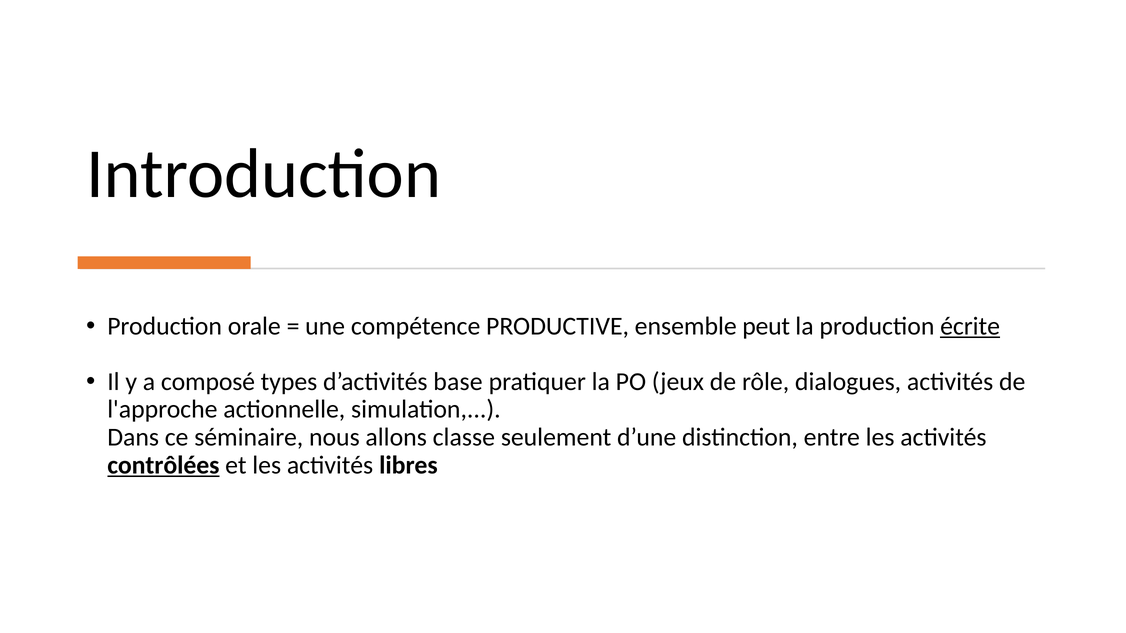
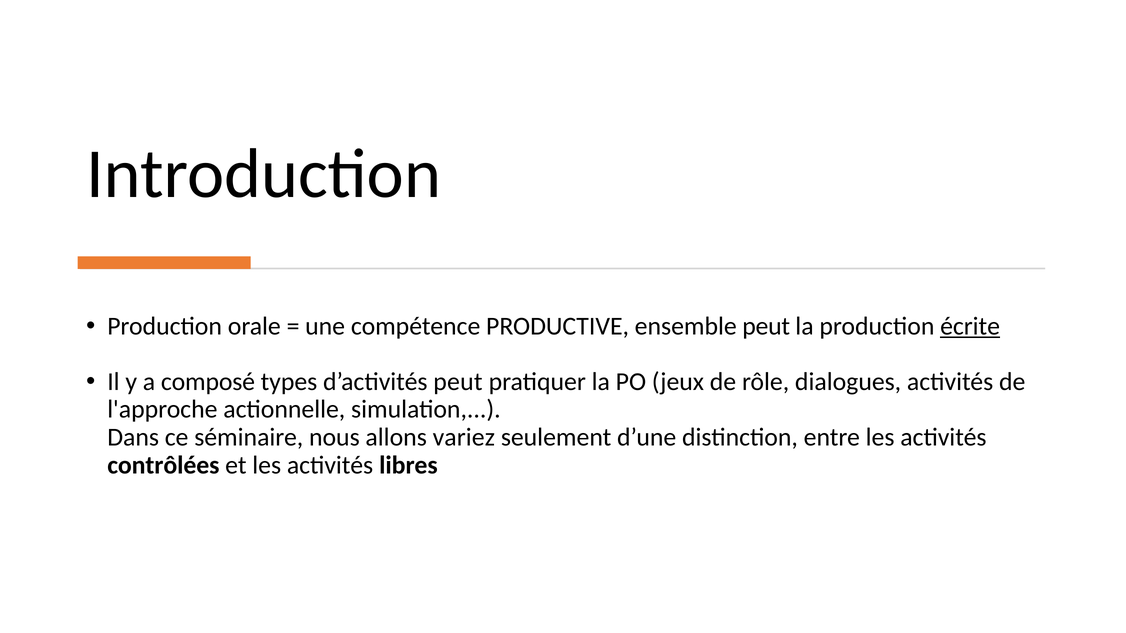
d’activités base: base -> peut (458, 382)
classe: classe -> variez (464, 438)
contrôlées underline: present -> none (163, 465)
